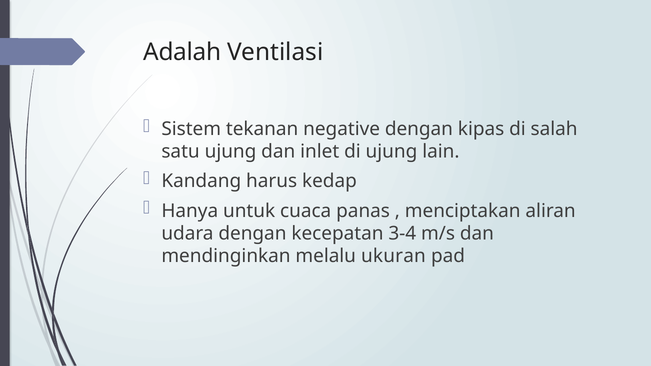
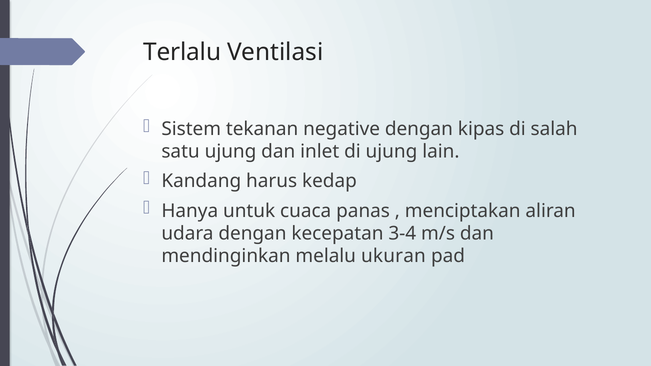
Adalah: Adalah -> Terlalu (182, 52)
